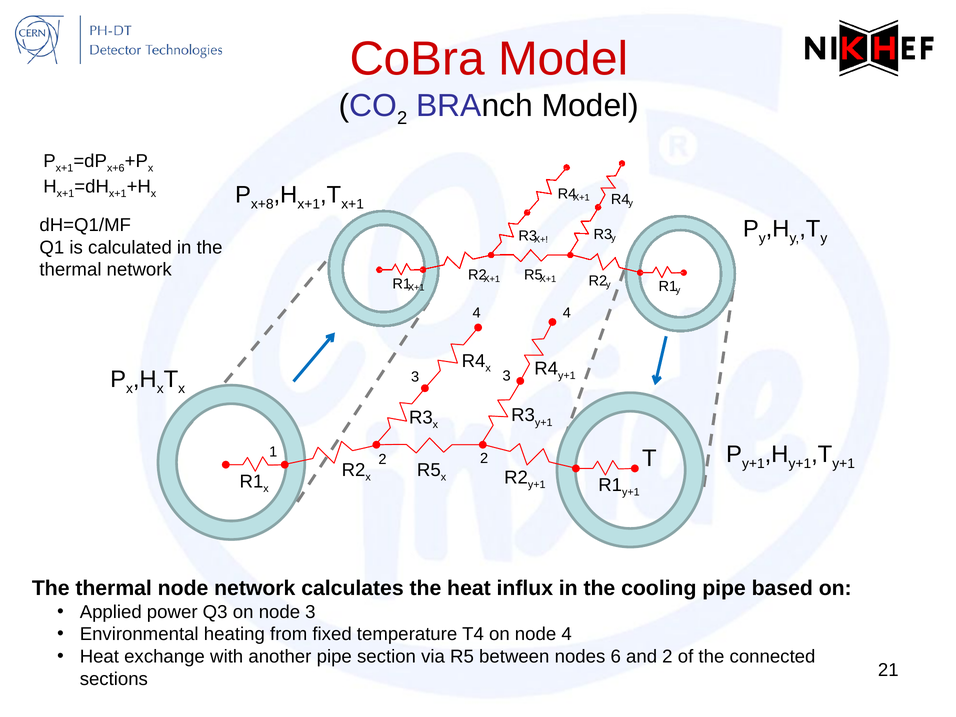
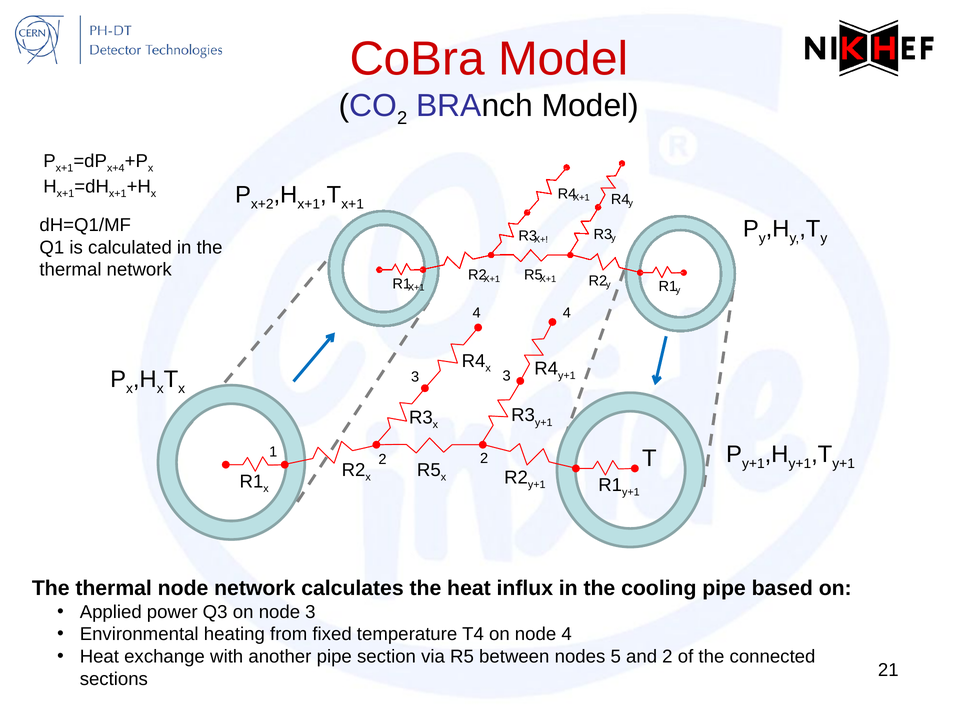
x+6: x+6 -> x+4 (116, 168)
x+8: x+8 -> x+2 (262, 204)
6: 6 -> 5 (616, 657)
